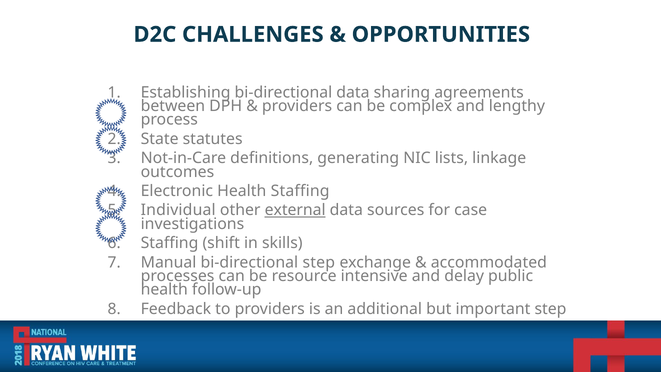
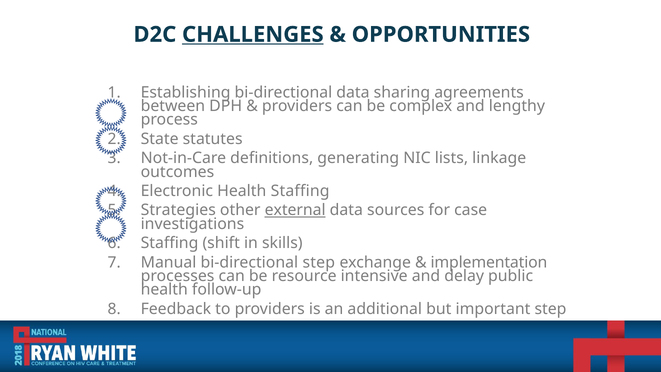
CHALLENGES underline: none -> present (253, 34)
Individual: Individual -> Strategies (178, 210)
accommodated: accommodated -> implementation (489, 262)
